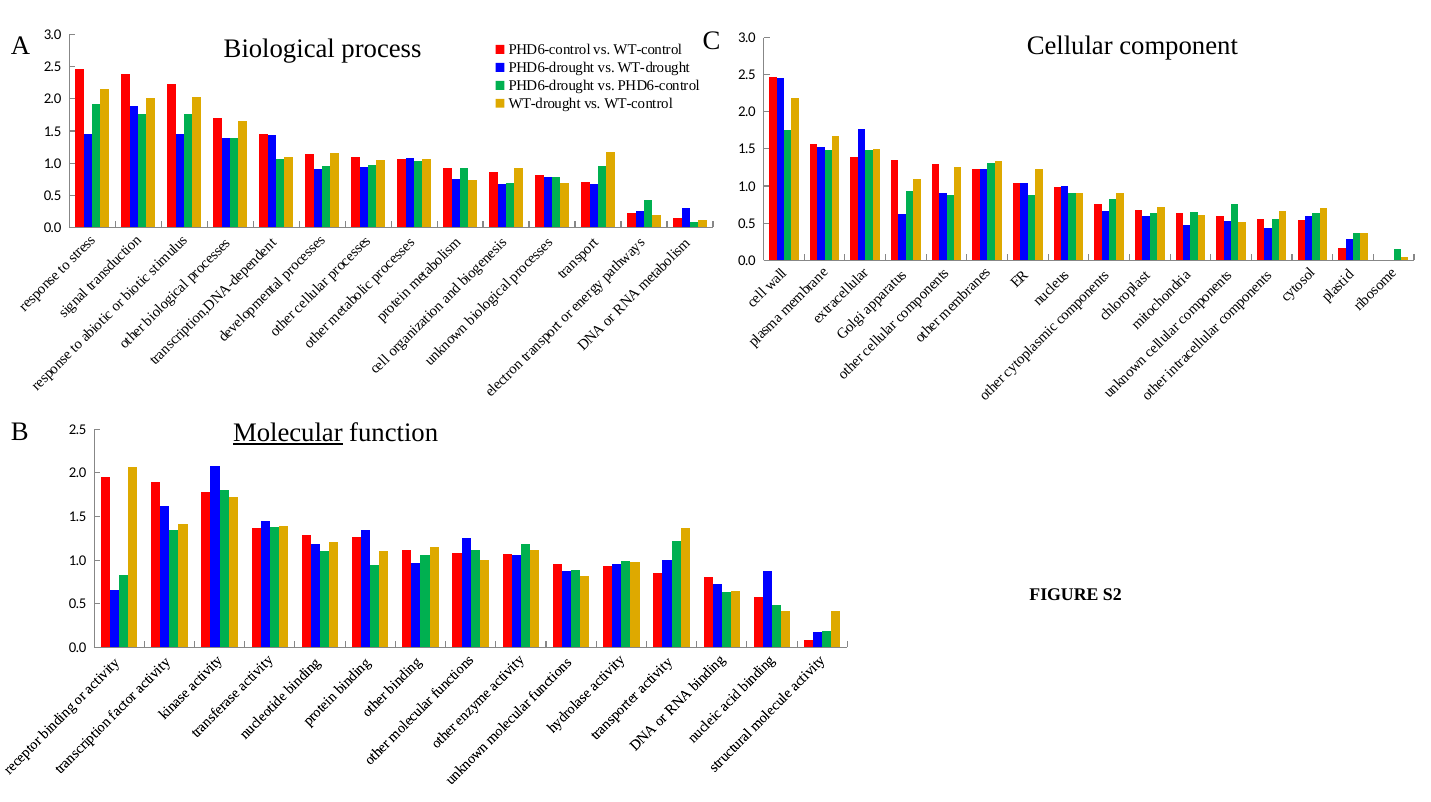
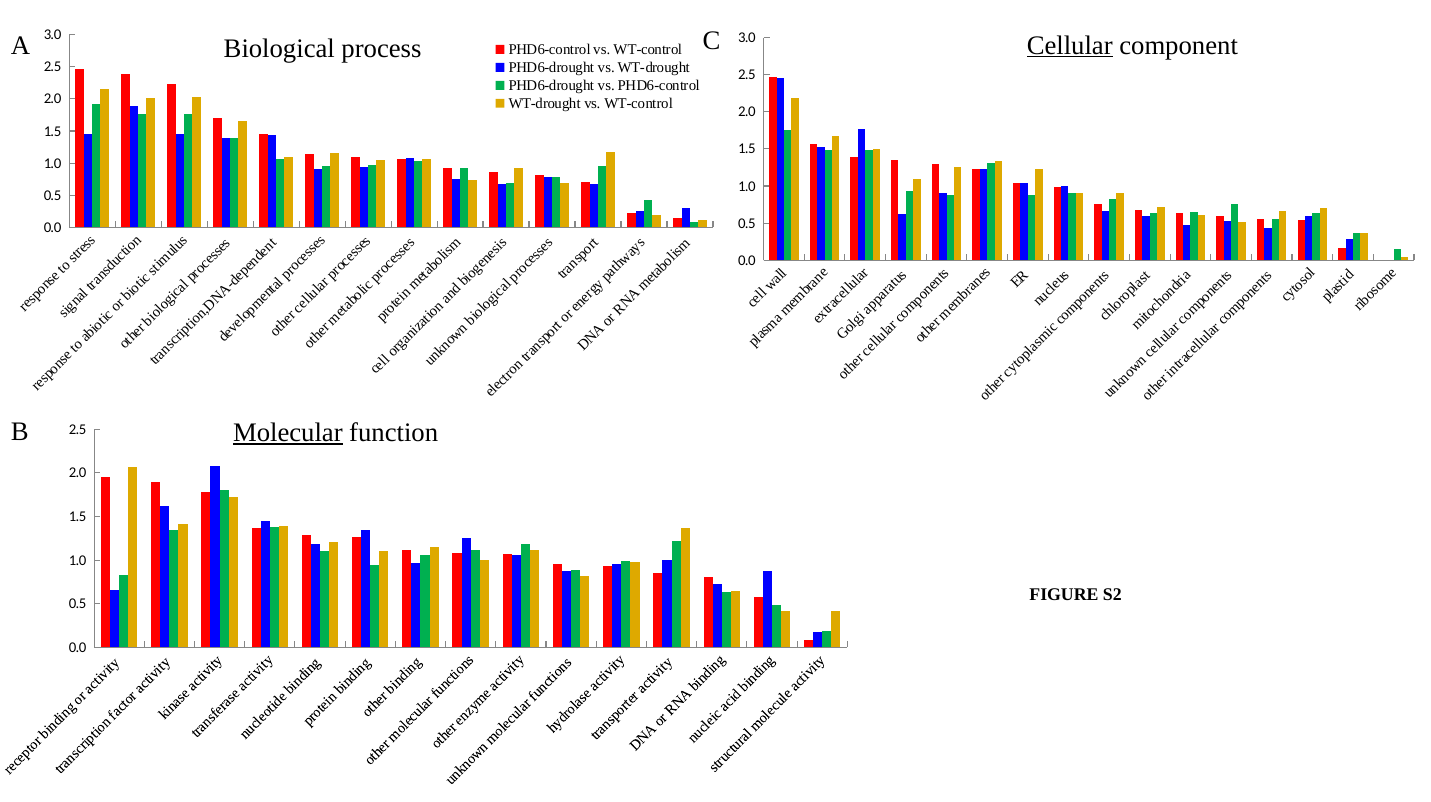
Cellular underline: none -> present (1070, 45)
